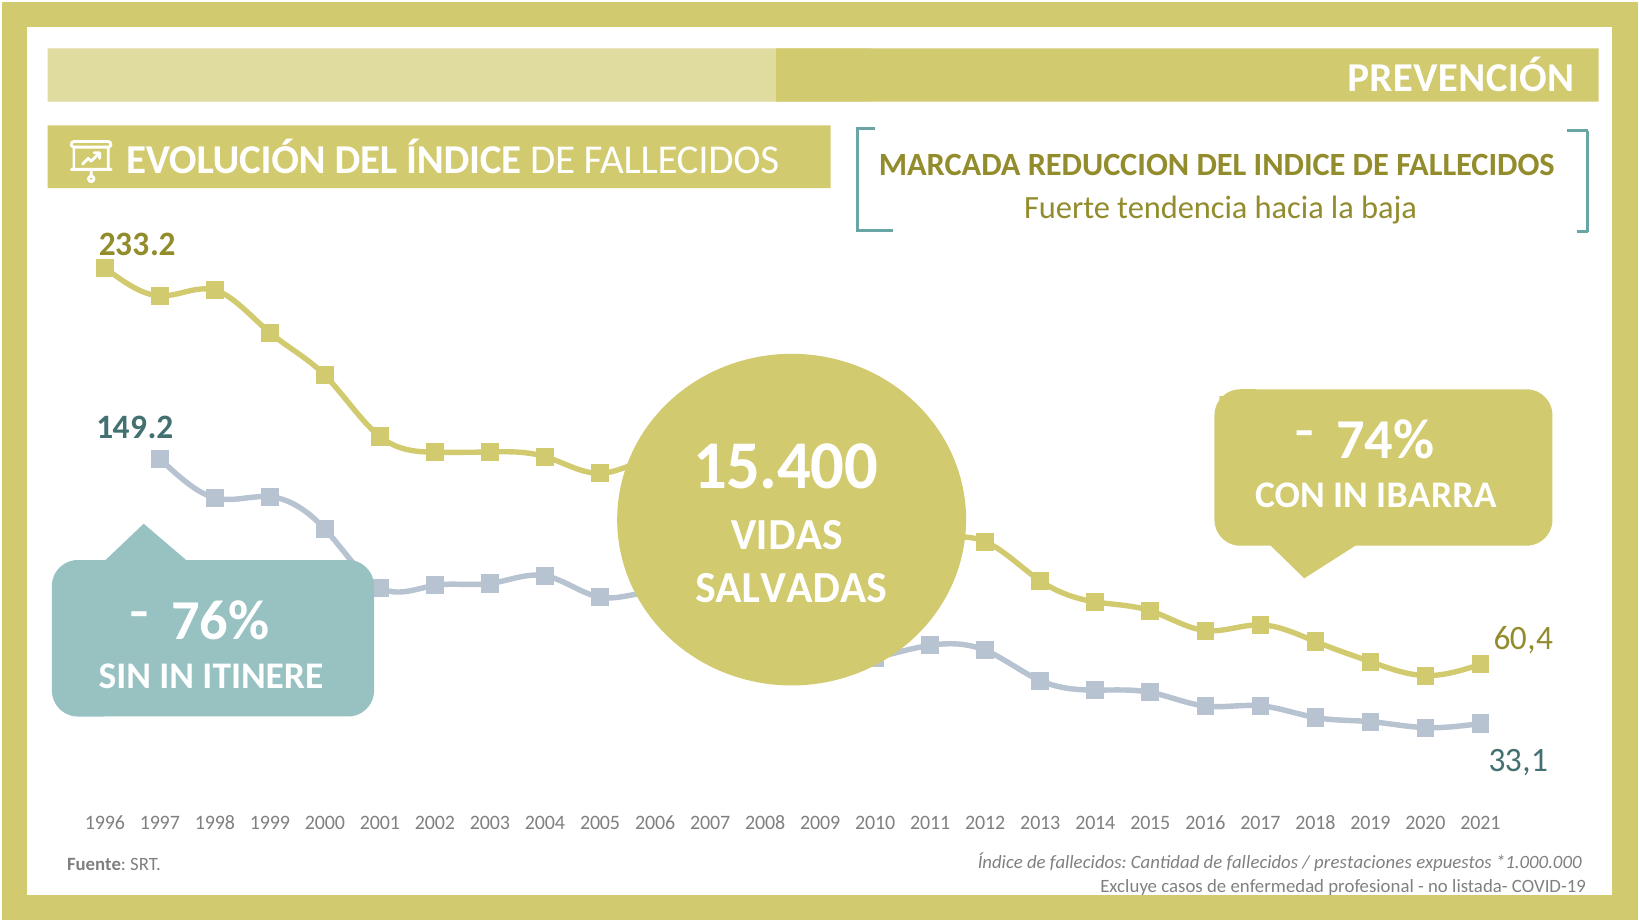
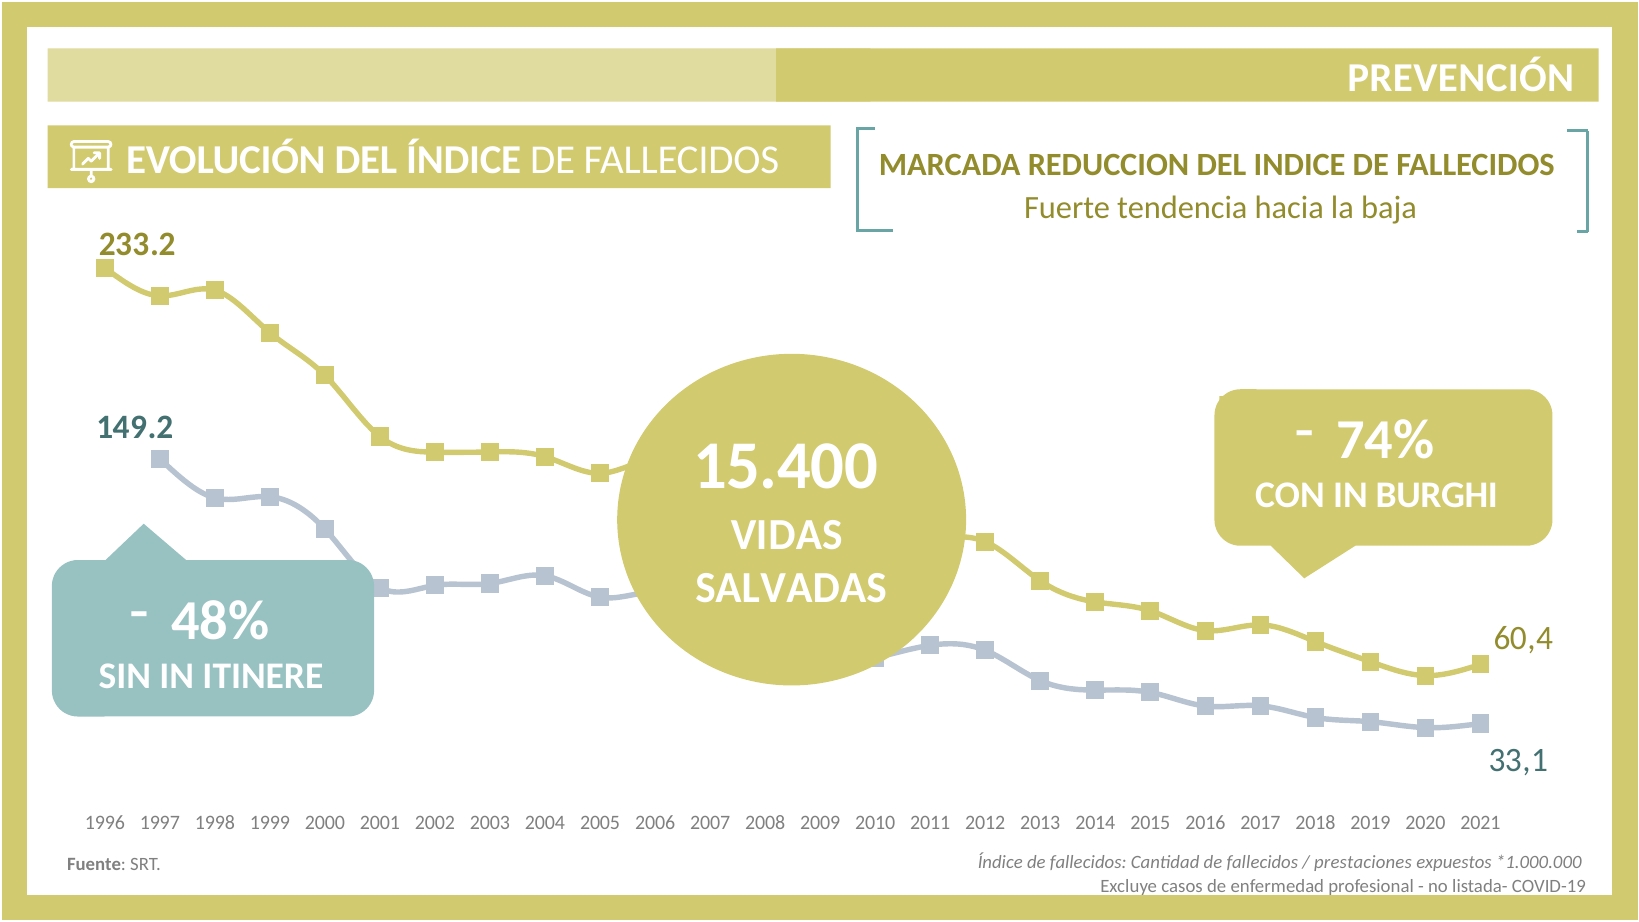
IBARRA: IBARRA -> BURGHI (1437, 495)
76%: 76% -> 48% (220, 621)
